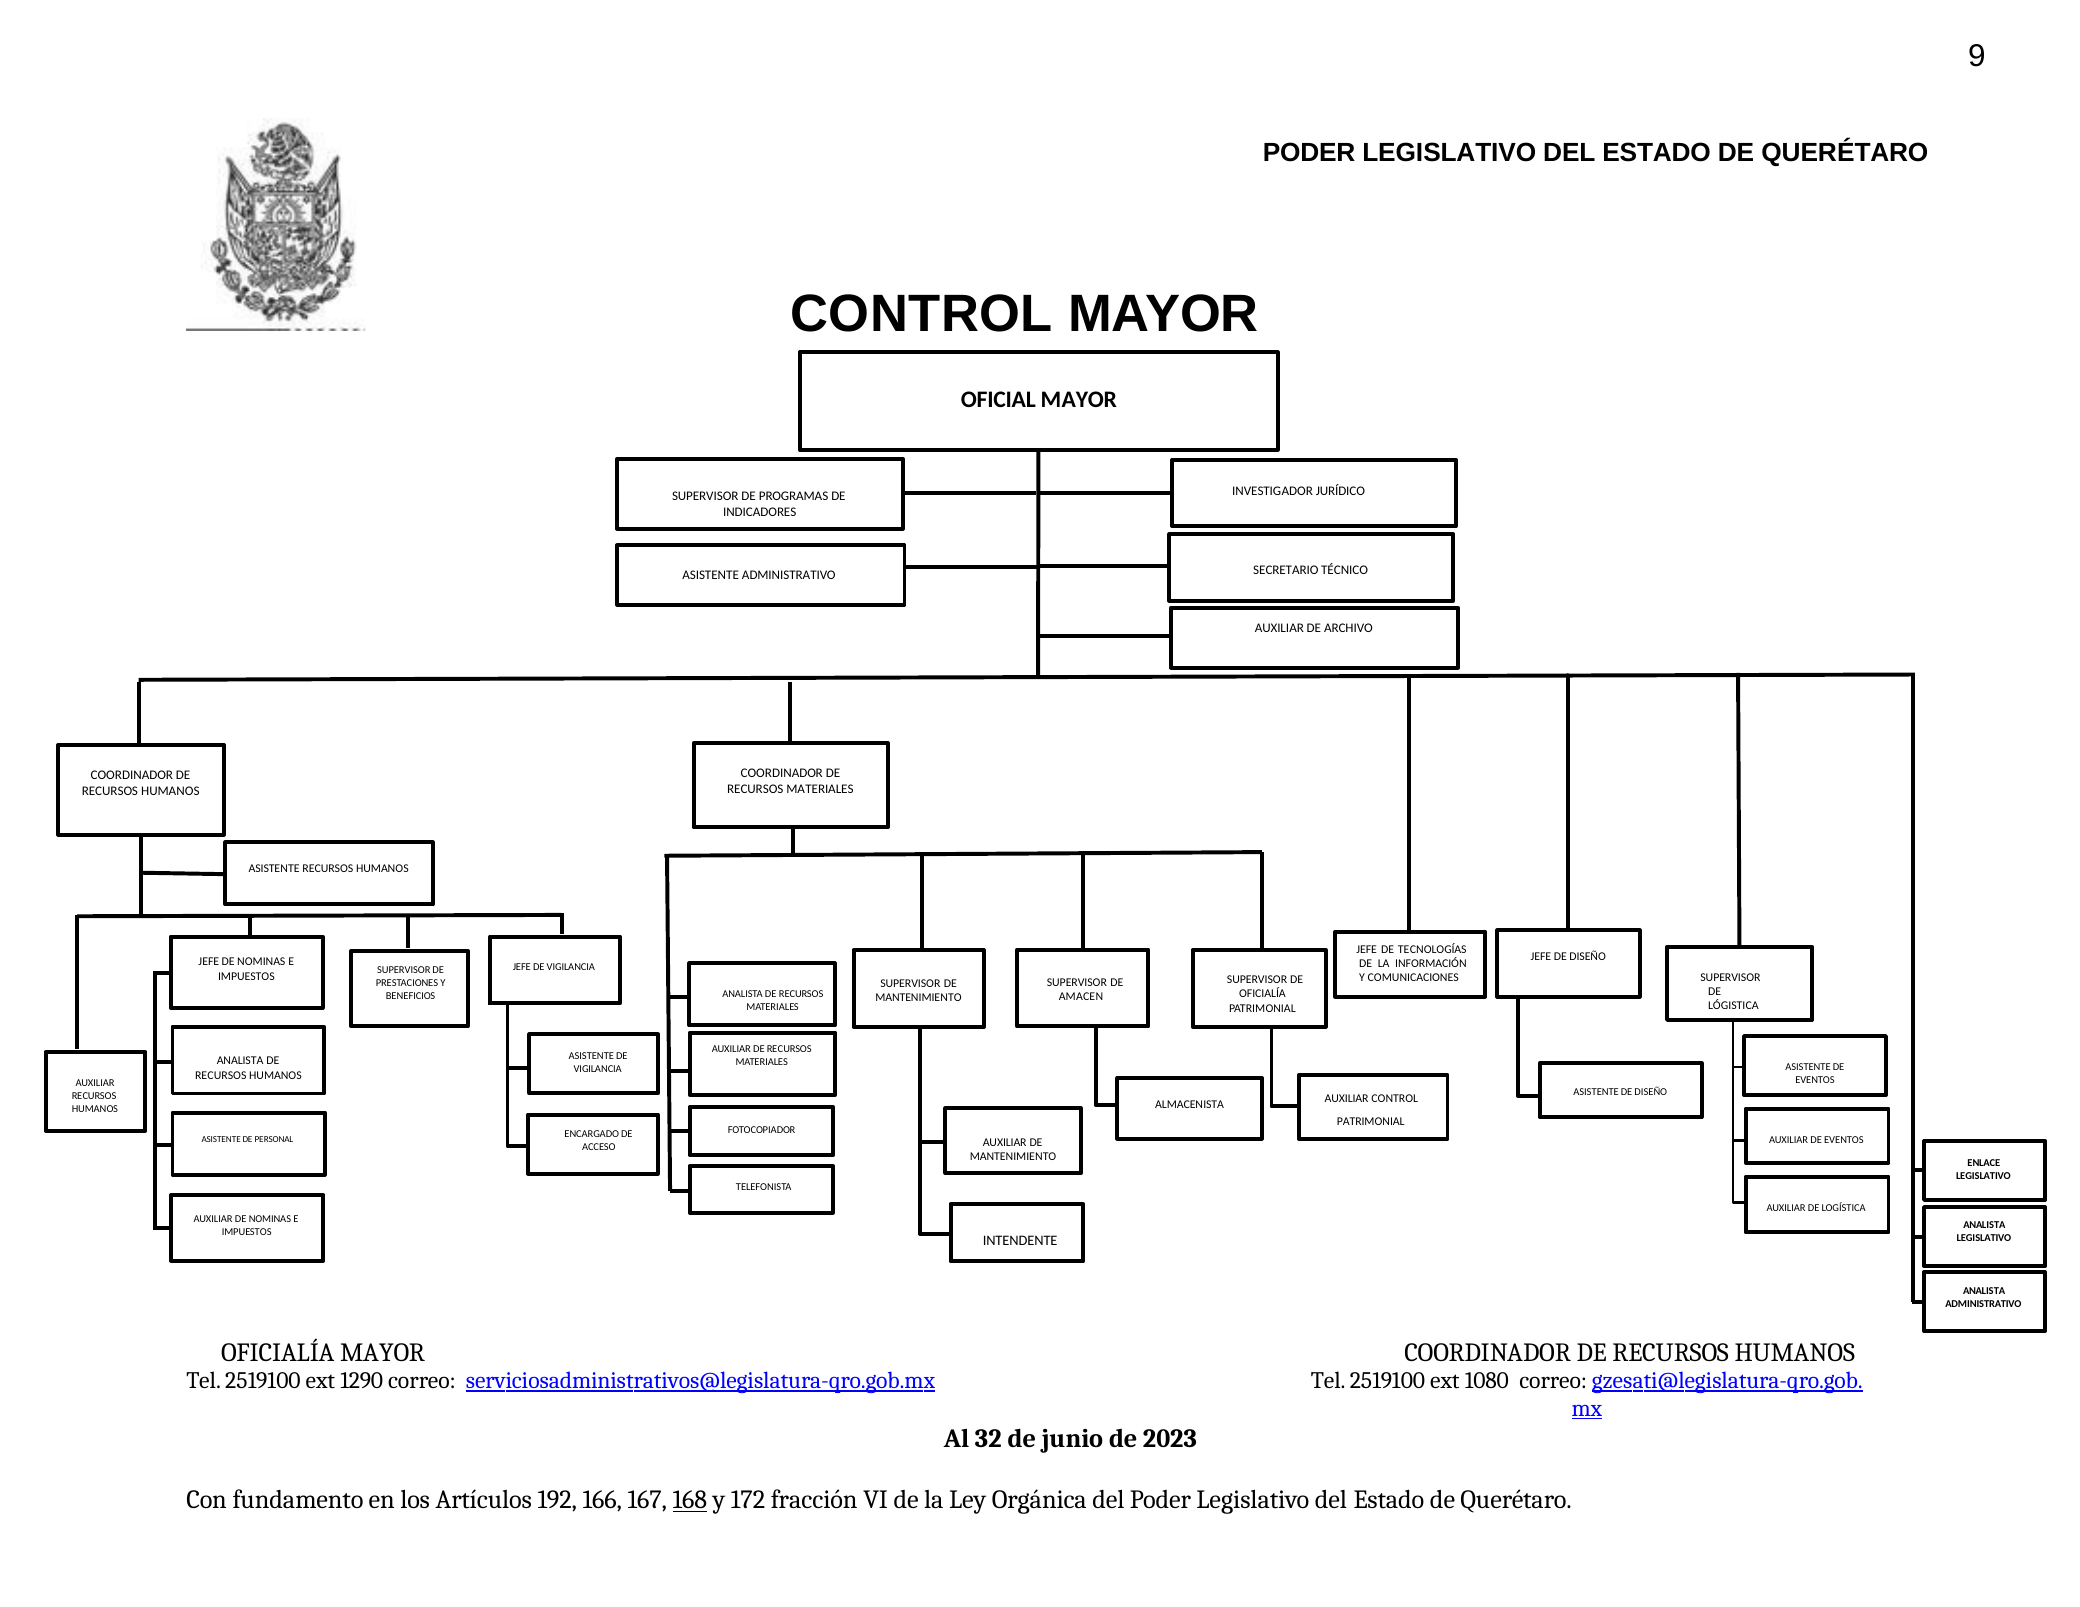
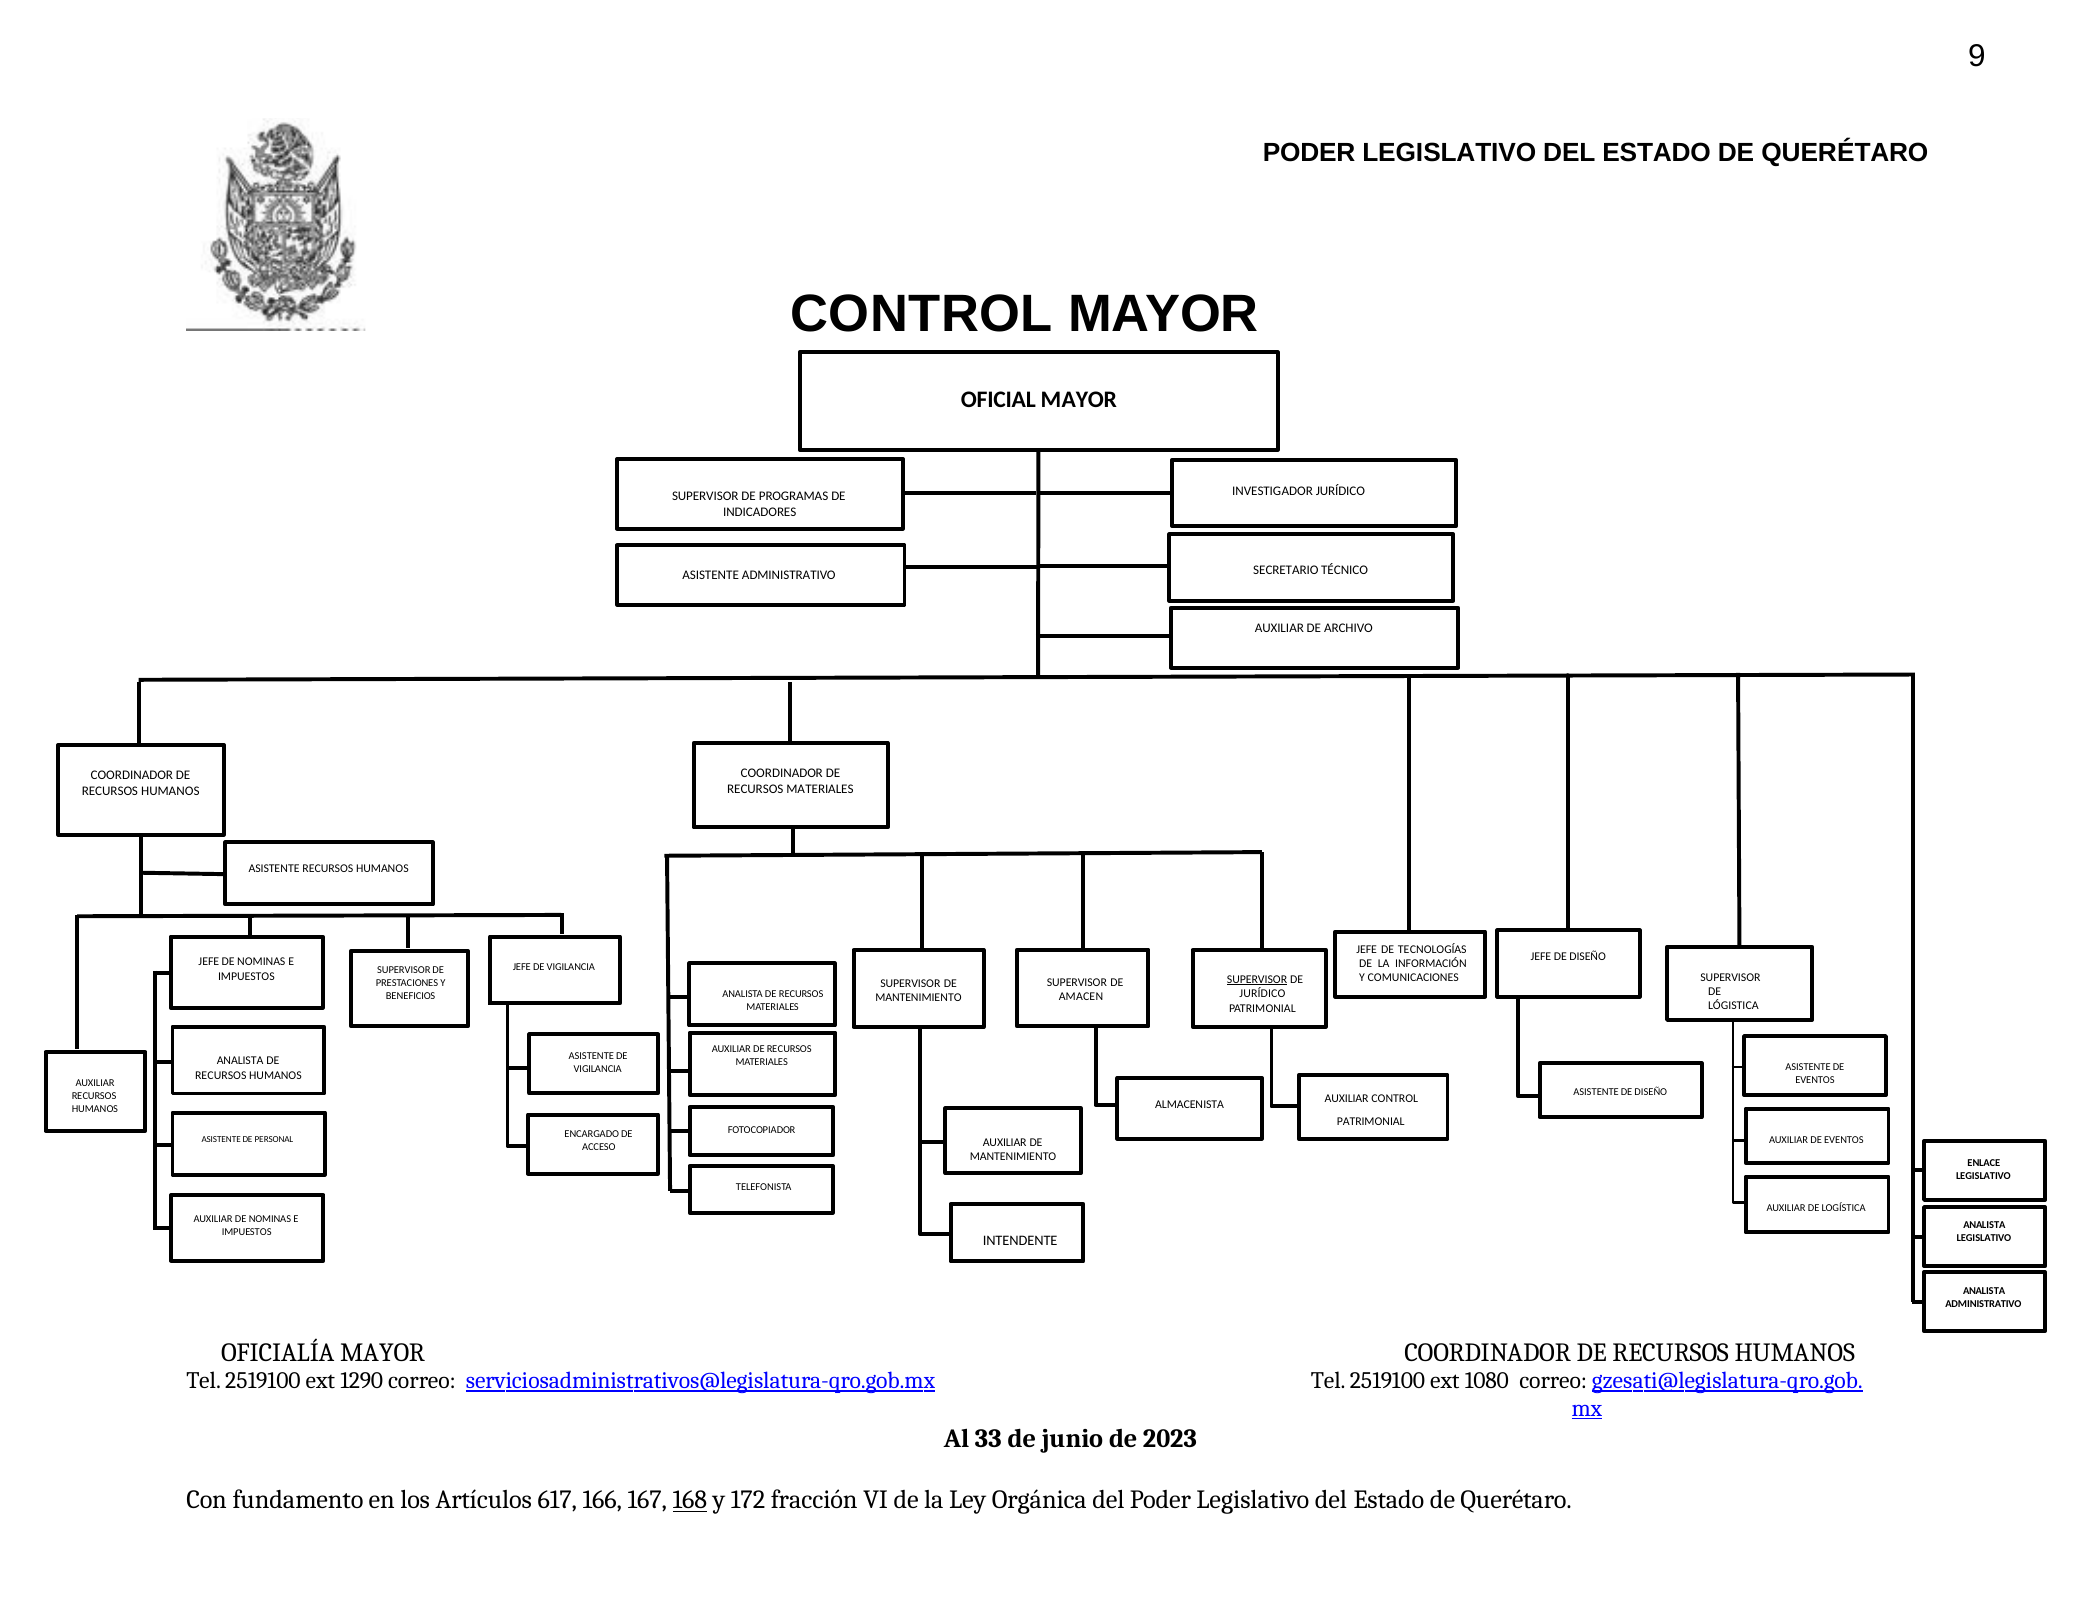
SUPERVISOR underline: none -> present (1257, 980)
OFICIALÍA: OFICIALÍA -> JURÍDICO (1262, 994)
32: 32 -> 33 (988, 1439)
192: 192 -> 617 (557, 1500)
